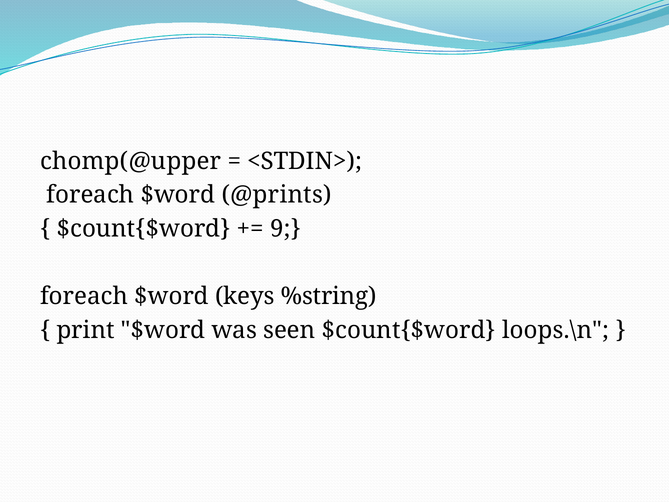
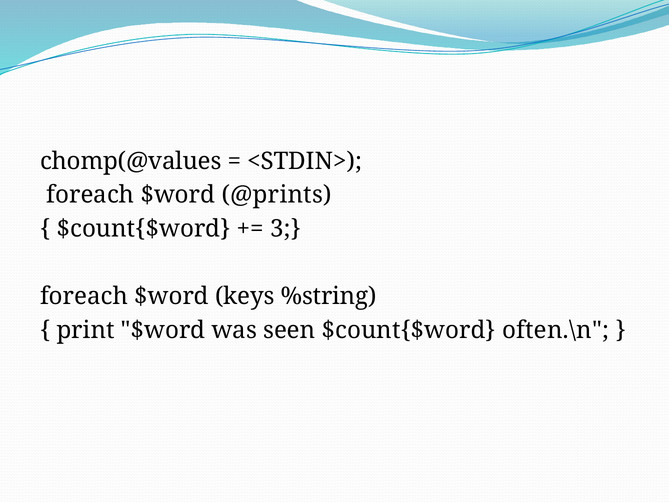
chomp(@upper: chomp(@upper -> chomp(@values (131, 161)
9: 9 -> 3 (286, 229)
loops.\n: loops.\n -> often.\n (556, 330)
